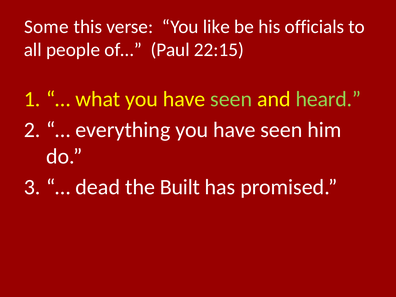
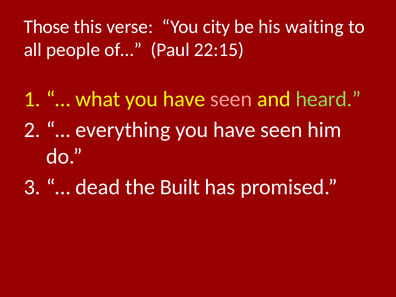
Some: Some -> Those (47, 27)
like: like -> city (216, 27)
officials: officials -> waiting (314, 27)
seen colour: light green -> pink (231, 99)
